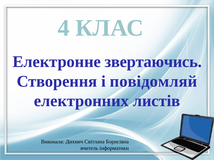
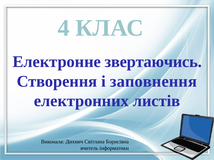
повідомляй: повідомляй -> заповнення (153, 82)
